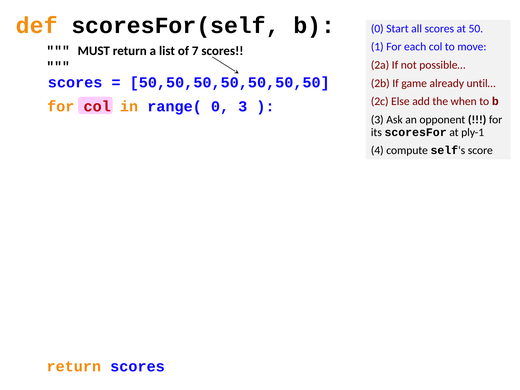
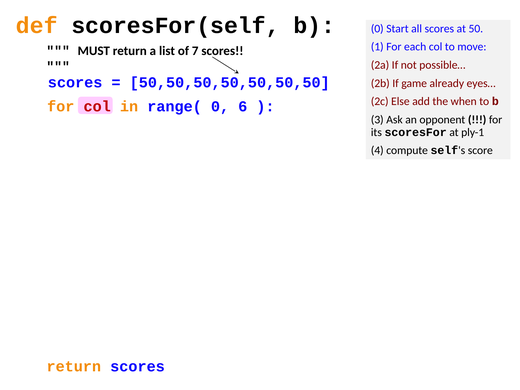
until…: until… -> eyes… (481, 83)
0 3: 3 -> 6 (243, 107)
